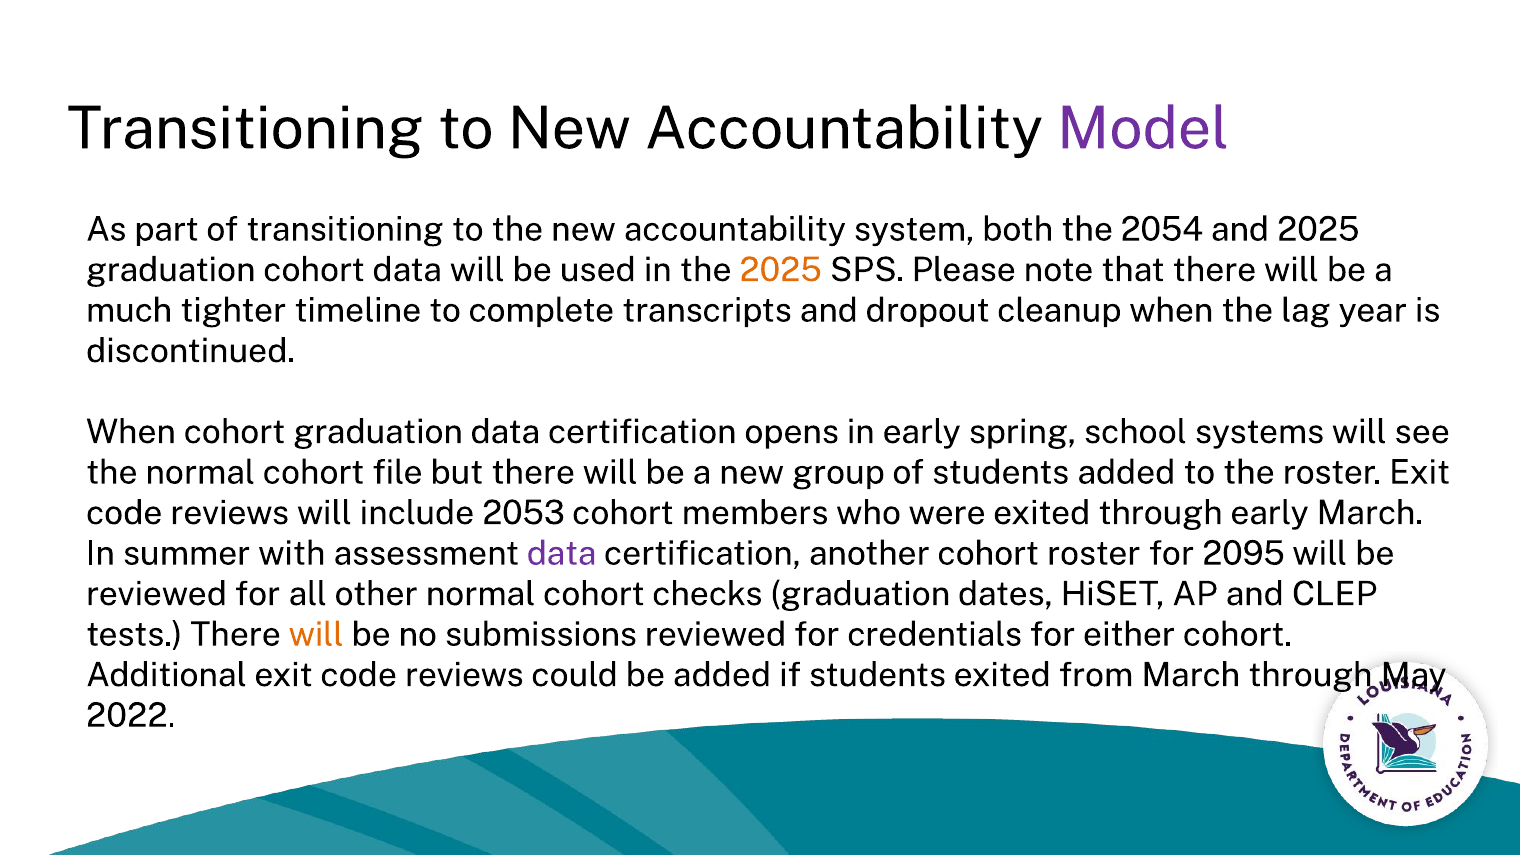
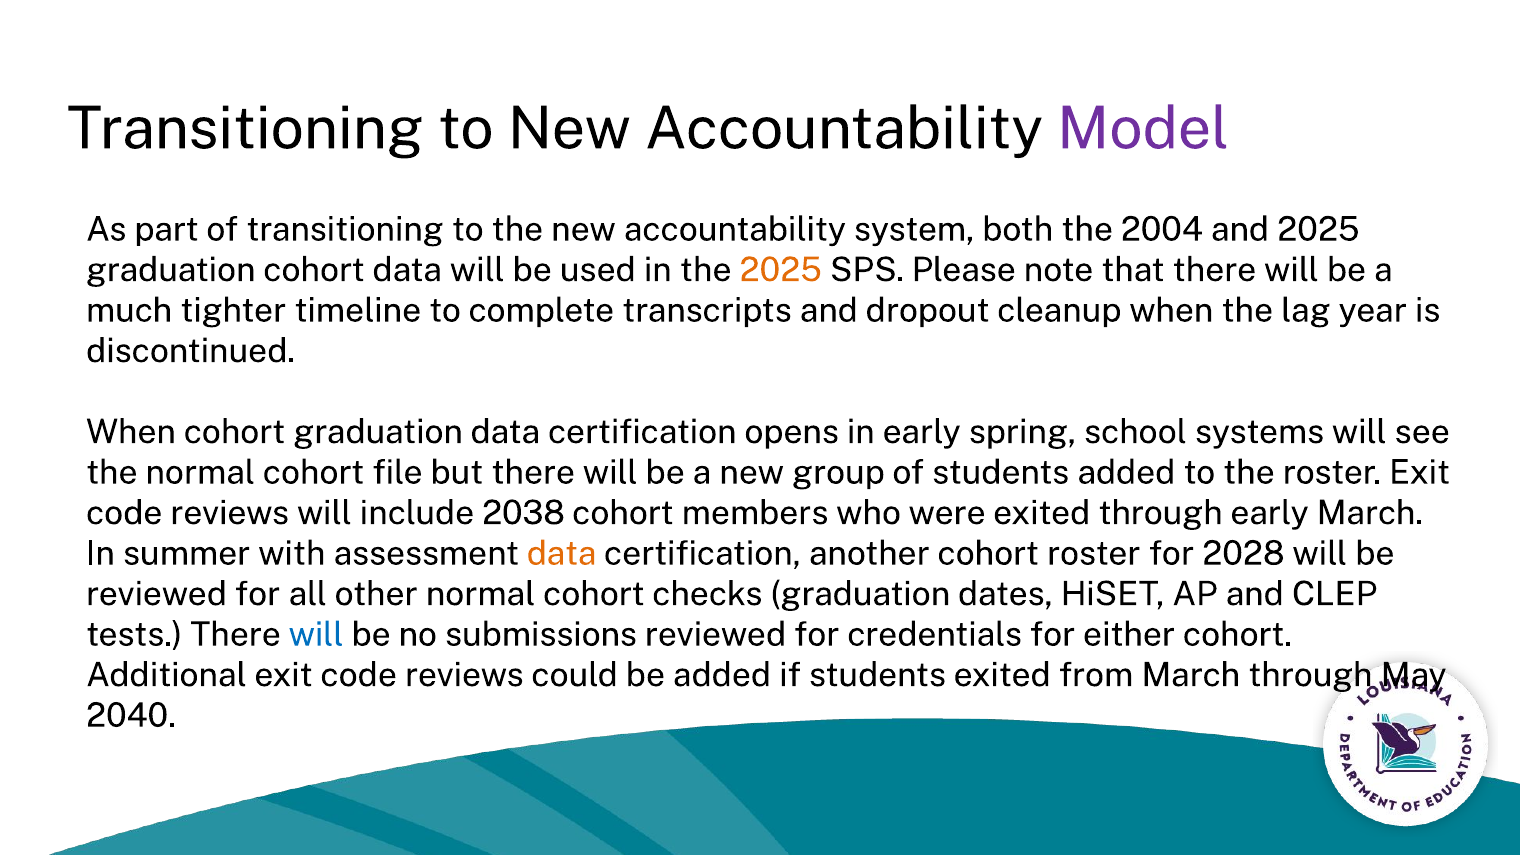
2054: 2054 -> 2004 (1162, 229)
2053: 2053 -> 2038 (524, 513)
data colour: purple -> orange (562, 554)
2095: 2095 -> 2028 (1243, 554)
will colour: orange -> blue (316, 635)
2022: 2022 -> 2040 (131, 716)
